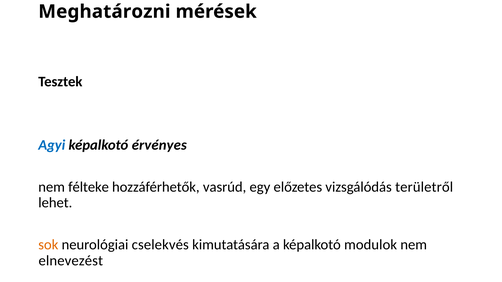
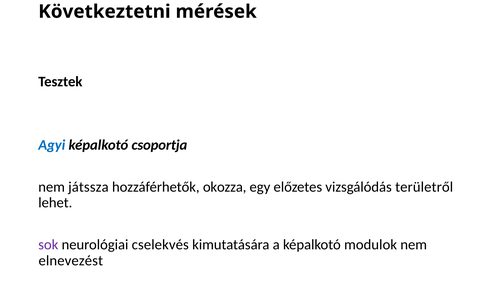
Meghatározni: Meghatározni -> Következtetni (104, 12)
érvényes: érvényes -> csoportja (159, 145)
félteke: félteke -> játssza (88, 187)
vasrúd: vasrúd -> okozza (225, 187)
sok colour: orange -> purple (48, 245)
